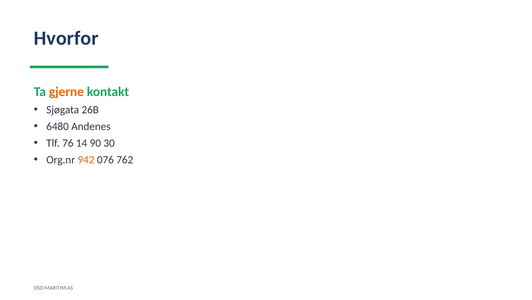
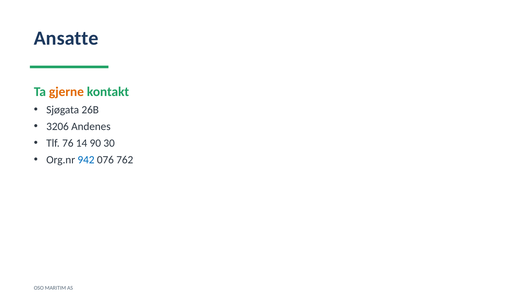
Hvorfor: Hvorfor -> Ansatte (66, 38)
6480: 6480 -> 3206 (58, 126)
942 colour: orange -> blue (86, 159)
